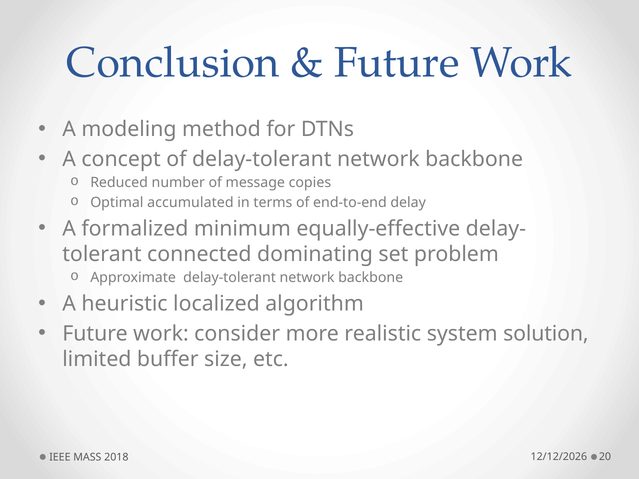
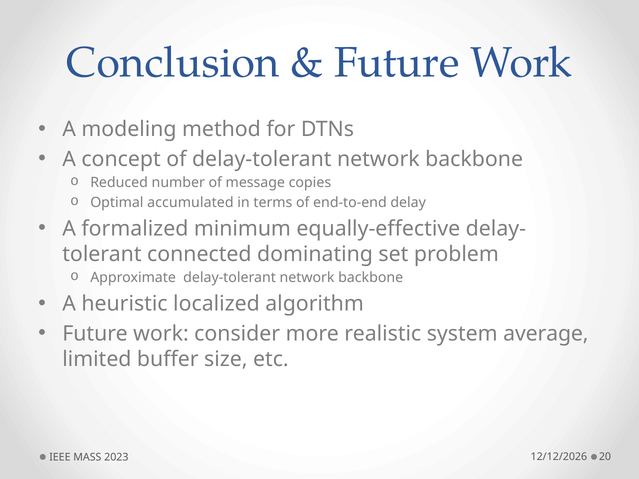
solution: solution -> average (546, 334)
2018: 2018 -> 2023 (116, 458)
